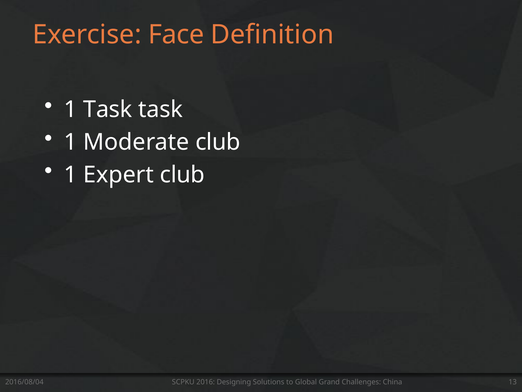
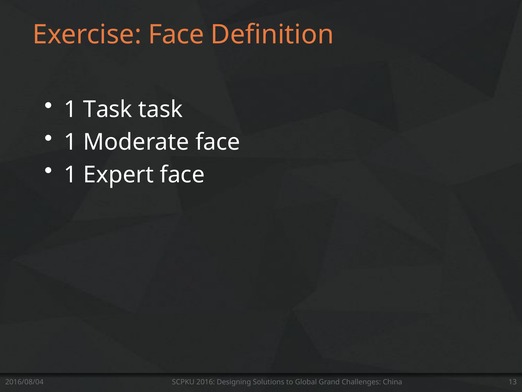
Moderate club: club -> face (218, 142)
Expert club: club -> face (182, 174)
